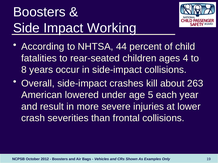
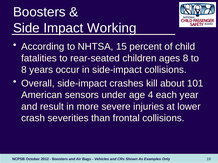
44: 44 -> 15 (121, 47)
ages 4: 4 -> 8 (186, 58)
263: 263 -> 101 (195, 84)
lowered: lowered -> sensors (82, 95)
5: 5 -> 4 (151, 95)
